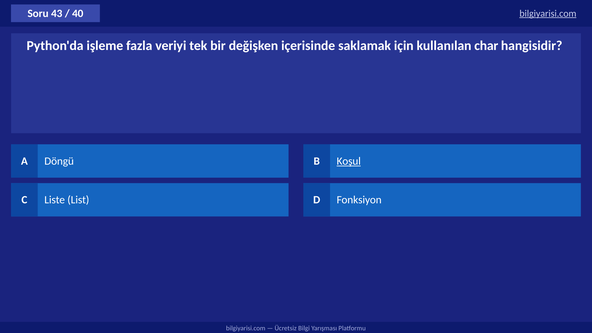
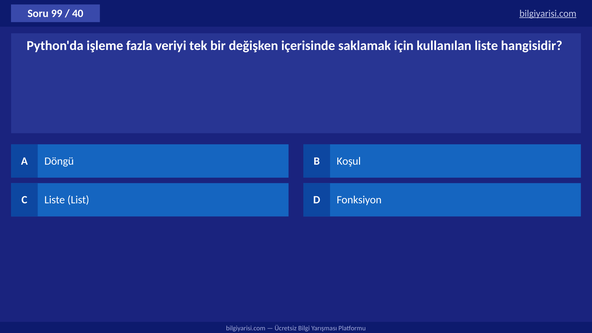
43: 43 -> 99 (57, 14)
kullanılan char: char -> liste (486, 46)
Koşul underline: present -> none (349, 161)
